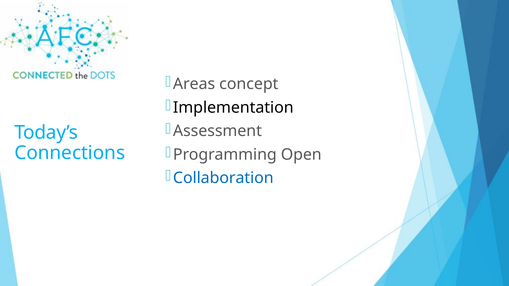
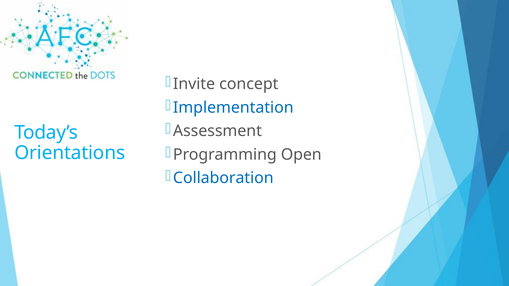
Areas: Areas -> Invite (194, 84)
Implementation colour: black -> blue (233, 108)
Connections: Connections -> Orientations (70, 153)
